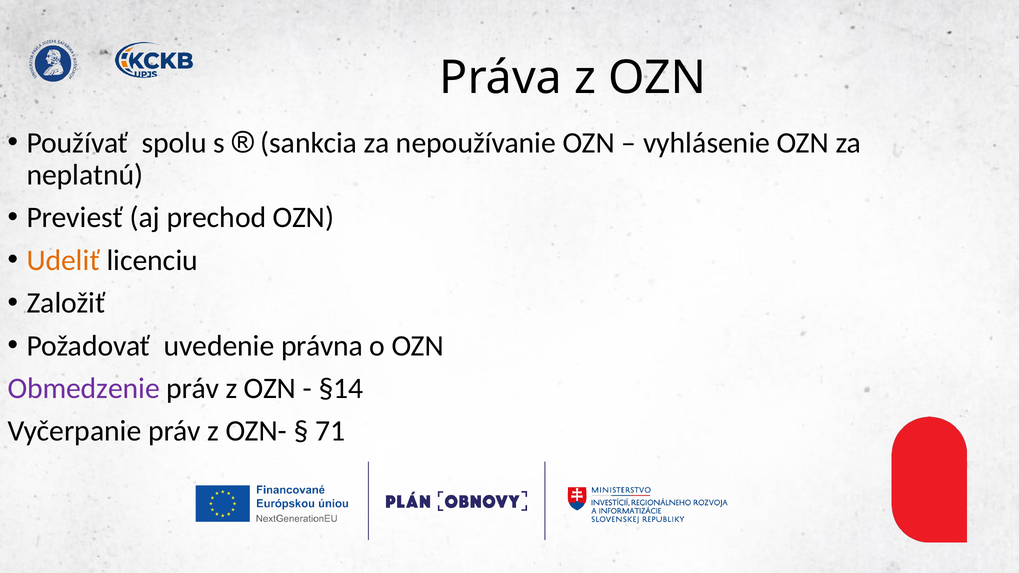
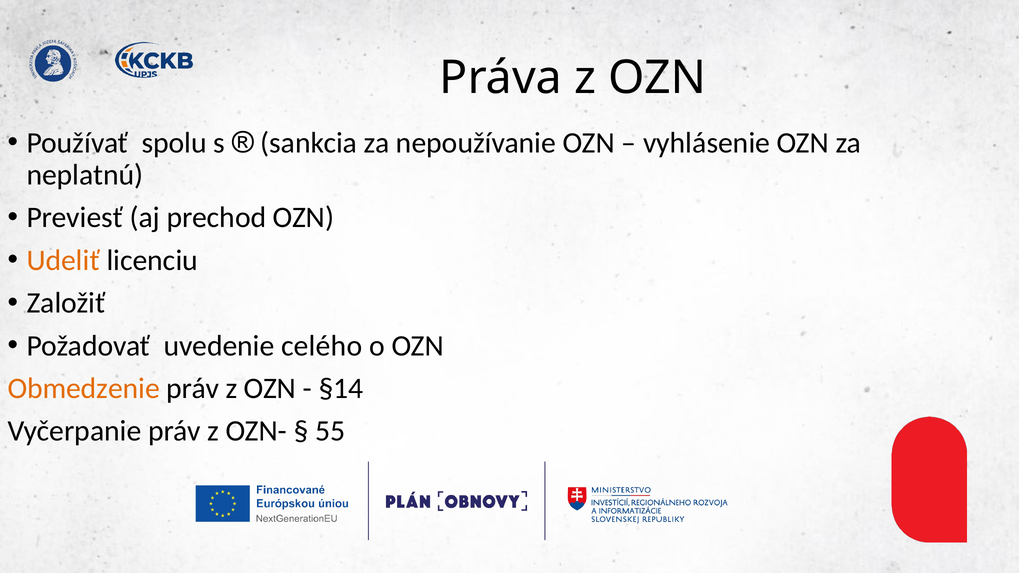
právna: právna -> celého (322, 346)
Obmedzenie colour: purple -> orange (84, 389)
71: 71 -> 55 (330, 431)
